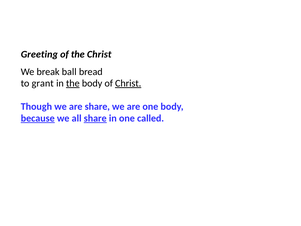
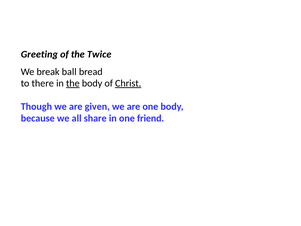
the Christ: Christ -> Twice (99, 54)
grant: grant -> there (43, 83)
are share: share -> given (97, 107)
because underline: present -> none (38, 118)
share underline: present -> none (95, 118)
called: called -> friend (151, 118)
